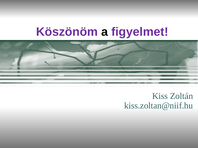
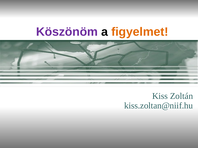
figyelmet colour: purple -> orange (140, 32)
